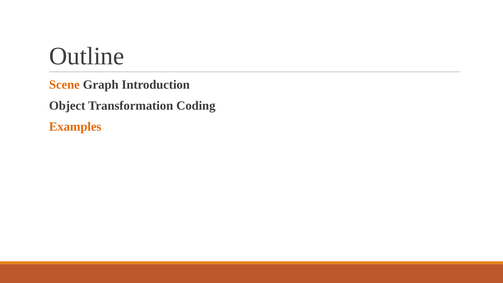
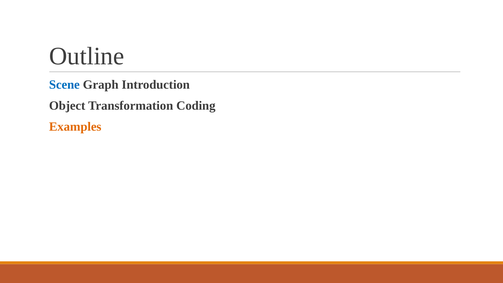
Scene colour: orange -> blue (64, 85)
